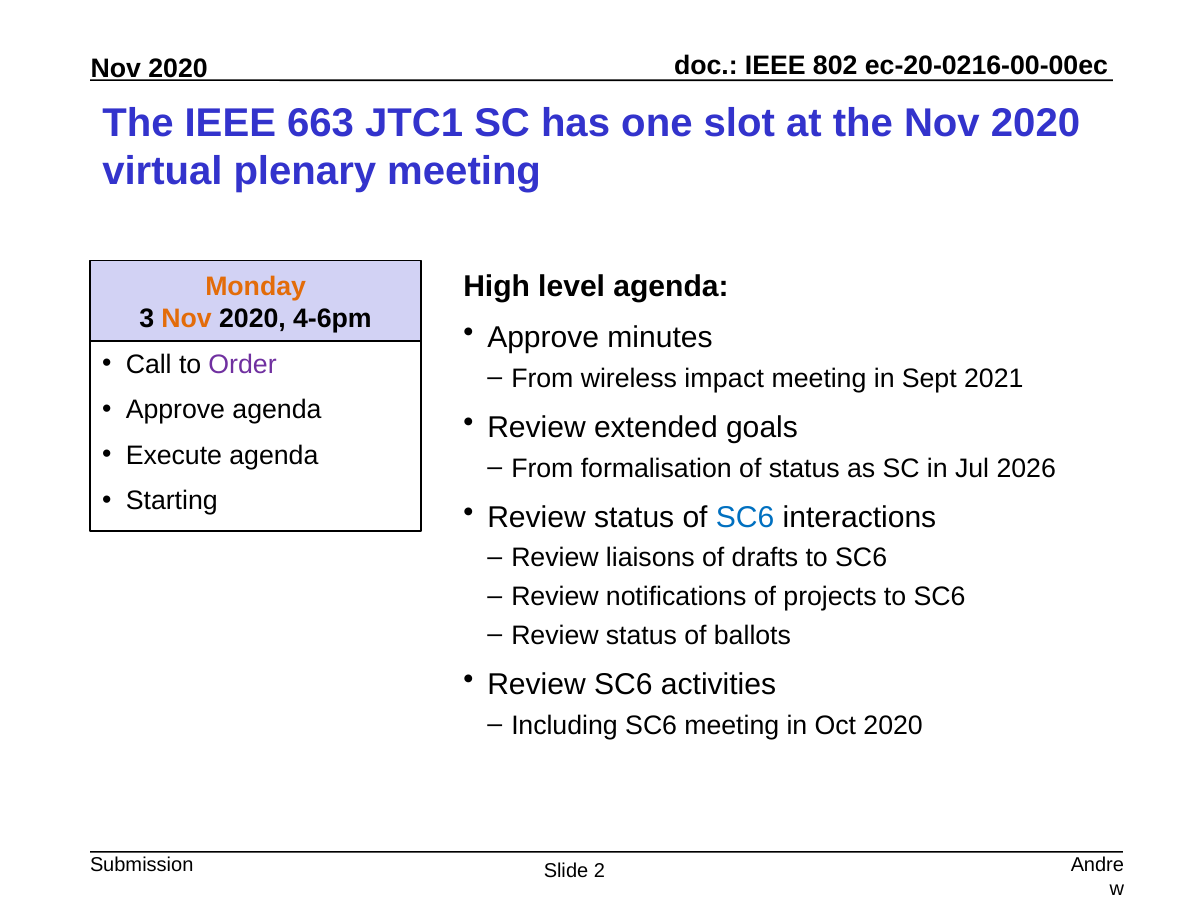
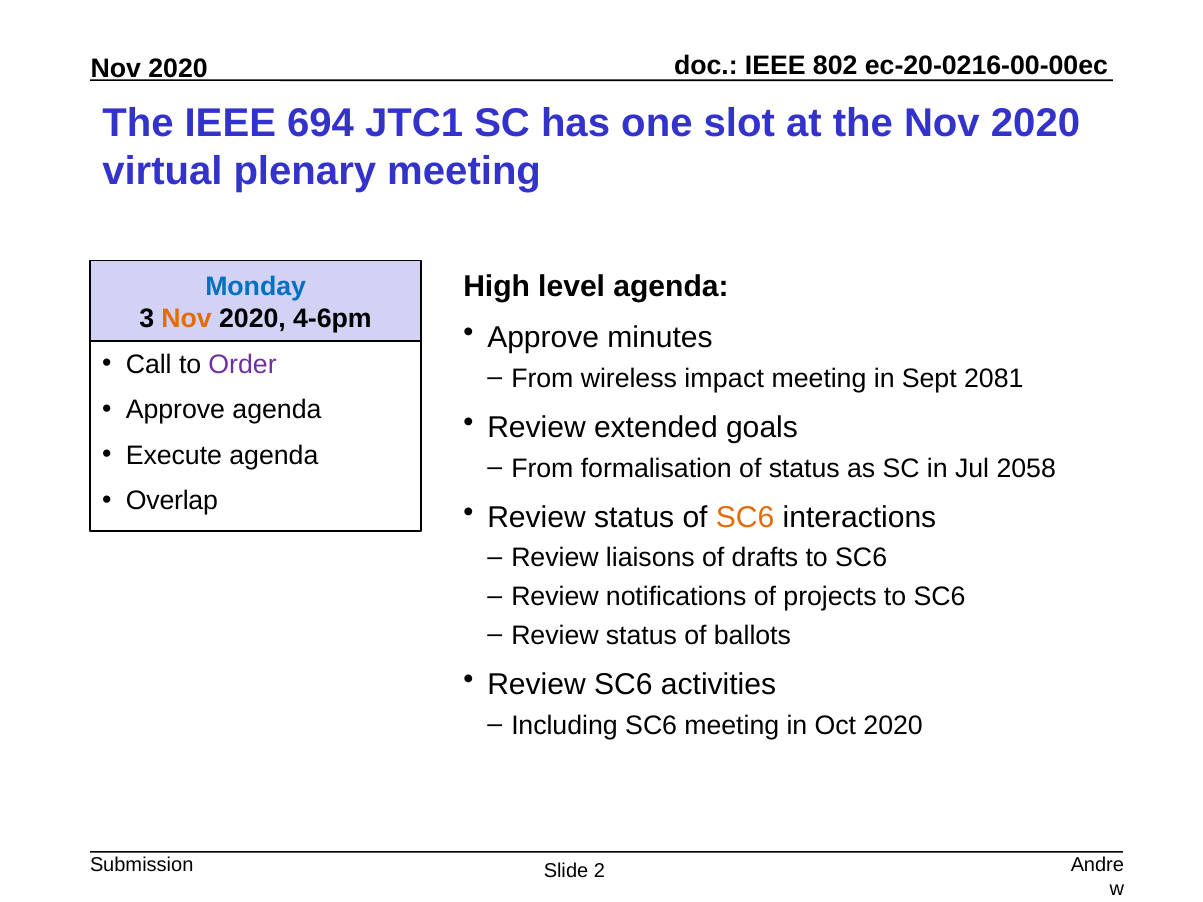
663: 663 -> 694 (321, 123)
Monday colour: orange -> blue (256, 287)
2021: 2021 -> 2081 (994, 379)
2026: 2026 -> 2058 (1026, 468)
Starting: Starting -> Overlap (172, 501)
SC6 colour: blue -> orange (745, 518)
